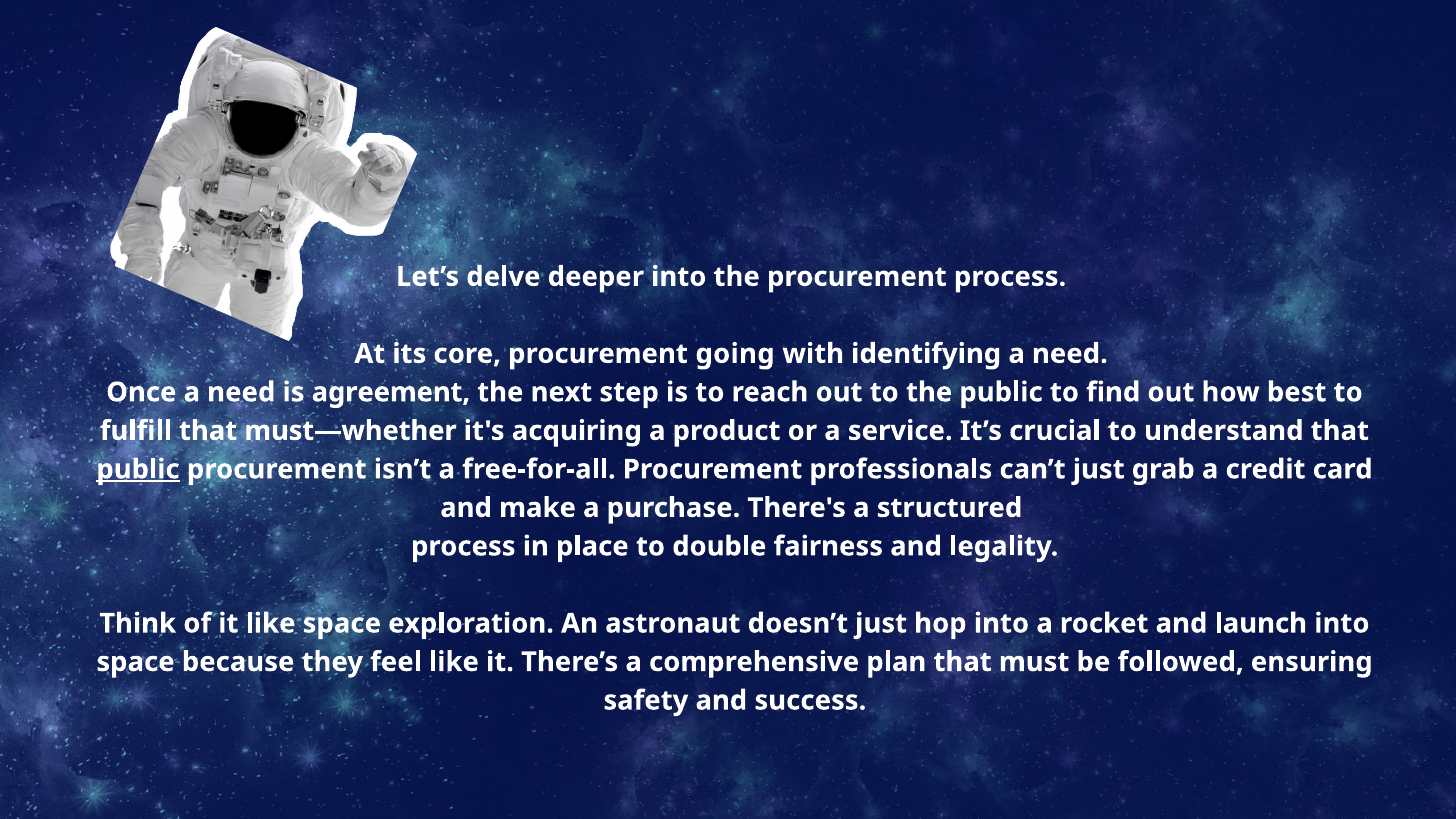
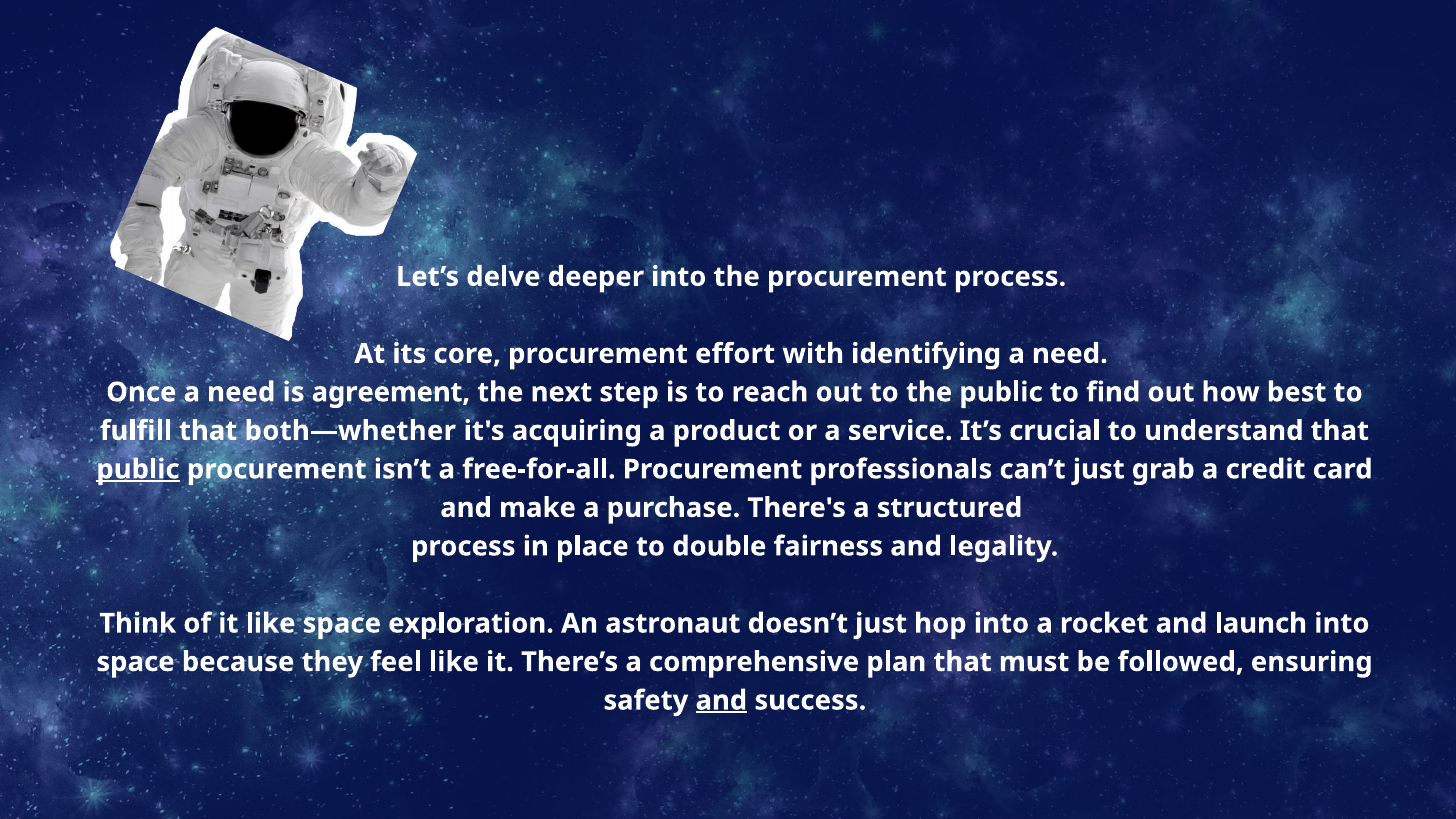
going: going -> effort (735, 354)
must—whether: must—whether -> both—whether (350, 431)
and underline: none -> present (721, 700)
